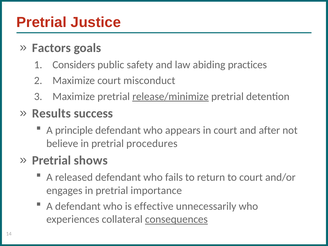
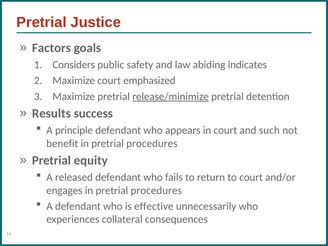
practices: practices -> indicates (247, 65)
misconduct: misconduct -> emphasized (149, 81)
after: after -> such (269, 130)
believe: believe -> benefit (62, 143)
shows: shows -> equity (91, 160)
engages in pretrial importance: importance -> procedures (156, 190)
consequences underline: present -> none (176, 219)
